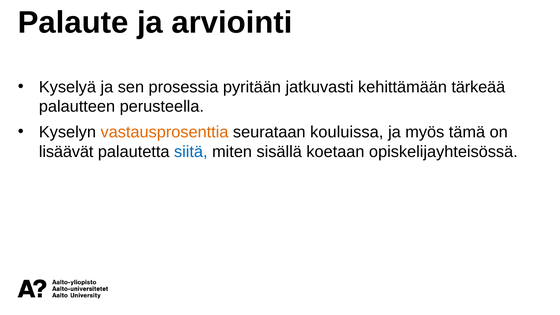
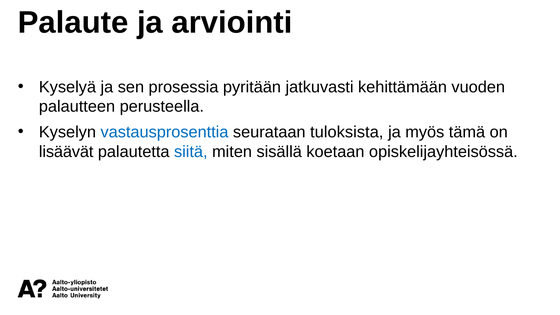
tärkeää: tärkeää -> vuoden (478, 87)
vastausprosenttia colour: orange -> blue (164, 132)
kouluissa: kouluissa -> tuloksista (347, 132)
